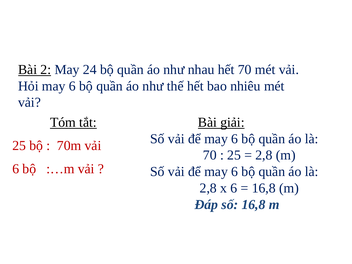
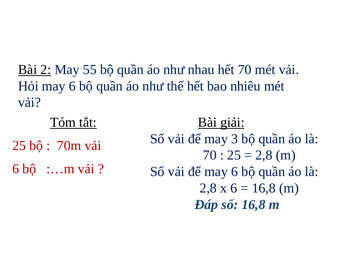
24: 24 -> 55 (90, 70)
6: 6 -> 3 (235, 139)
